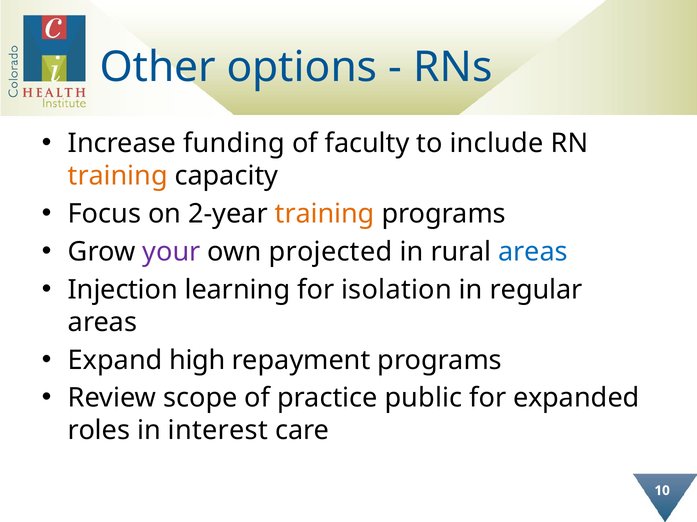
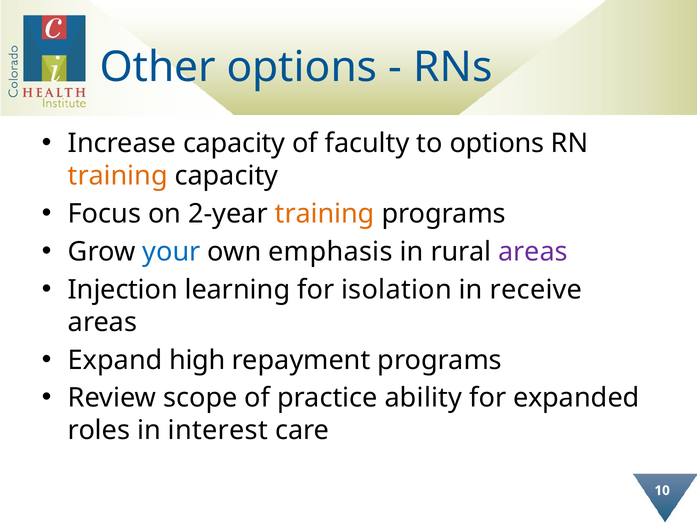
Increase funding: funding -> capacity (234, 144)
to include: include -> options (497, 144)
your colour: purple -> blue (172, 252)
projected: projected -> emphasis (331, 252)
areas colour: blue -> purple (533, 252)
regular: regular -> receive (536, 290)
public: public -> ability (423, 399)
